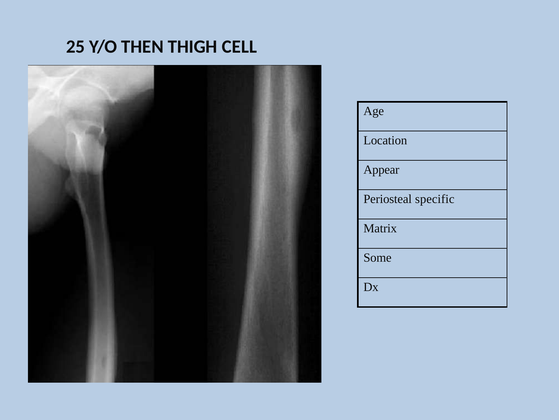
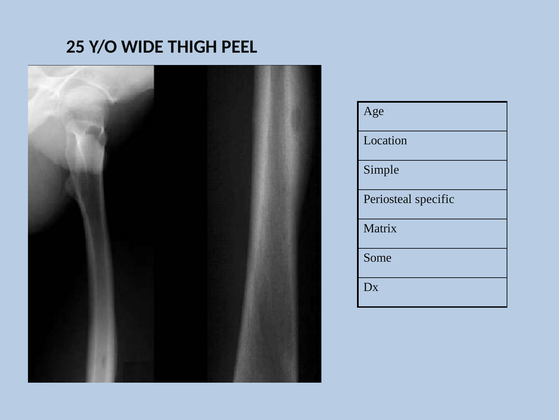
THEN: THEN -> WIDE (142, 47)
CELL: CELL -> PEEL (239, 47)
Appear: Appear -> Simple (381, 170)
